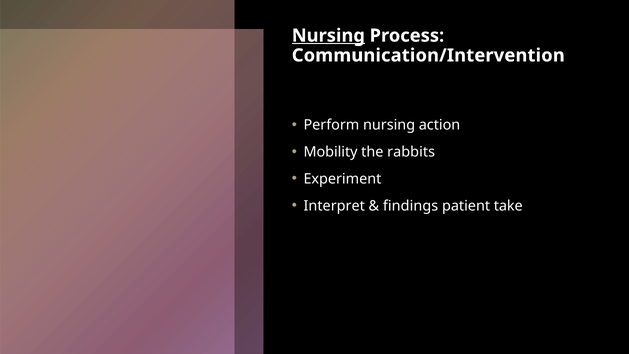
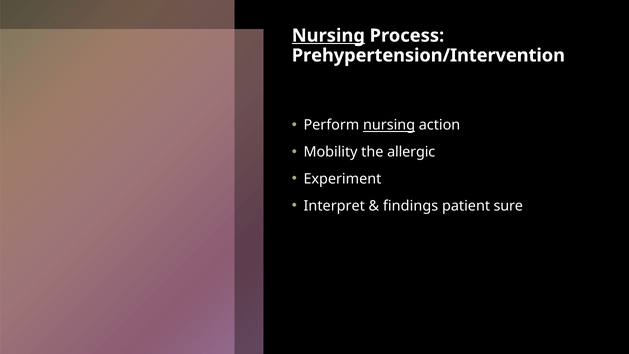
Communication/Intervention: Communication/Intervention -> Prehypertension/Intervention (428, 55)
nursing underline: none -> present (389, 125)
rabbits: rabbits -> allergic (411, 152)
take: take -> sure (508, 206)
